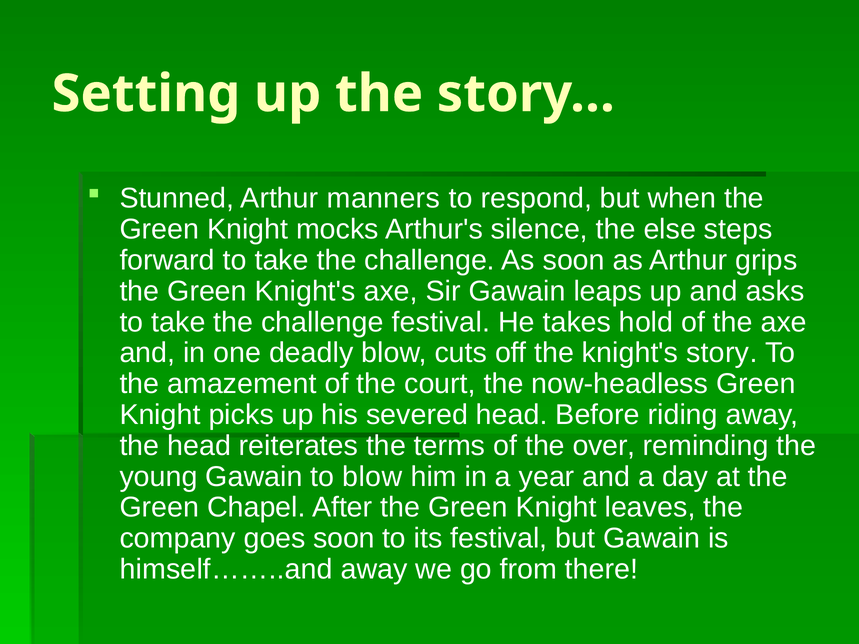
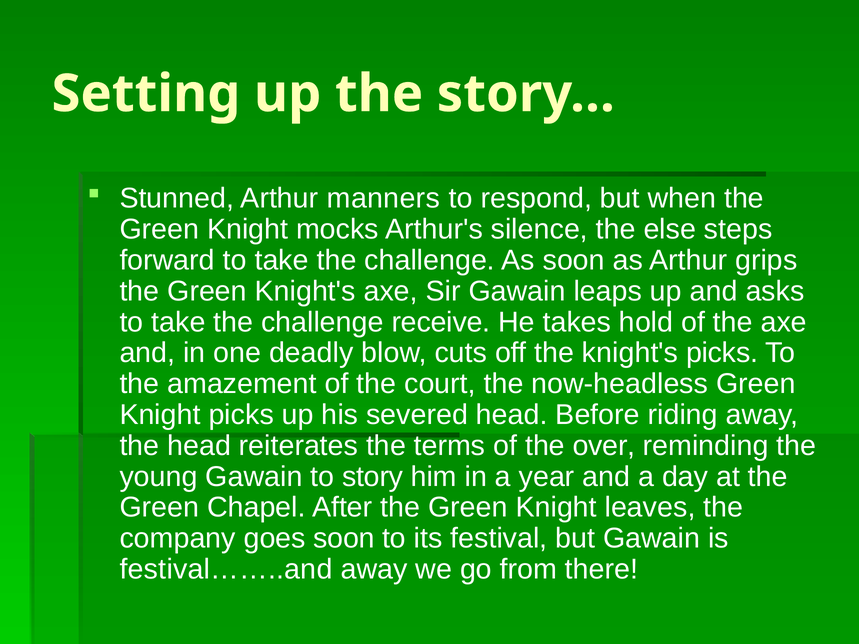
challenge festival: festival -> receive (441, 322)
knight's story: story -> picks (722, 353)
to blow: blow -> story (373, 477)
himself……..and: himself……..and -> festival……..and (226, 569)
